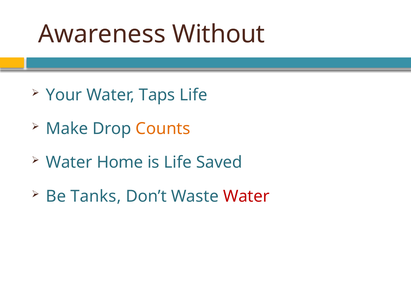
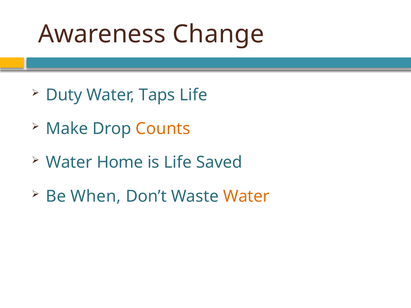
Without: Without -> Change (218, 34)
Your: Your -> Duty (64, 95)
Tanks: Tanks -> When (96, 196)
Water colour: red -> orange (246, 196)
